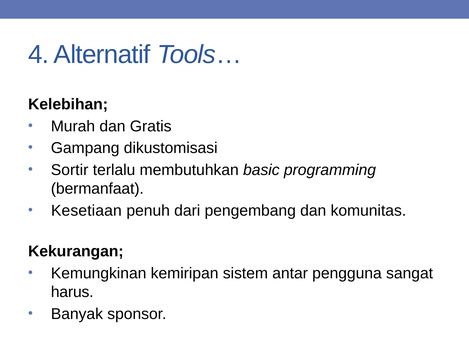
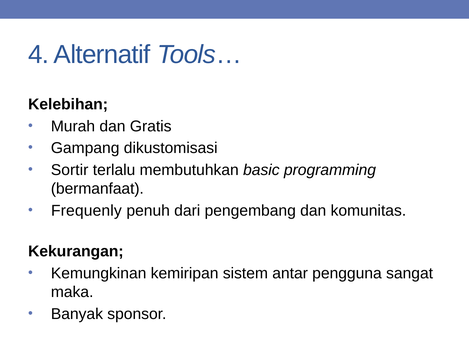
Kesetiaan: Kesetiaan -> Frequenly (86, 211)
harus: harus -> maka (72, 292)
